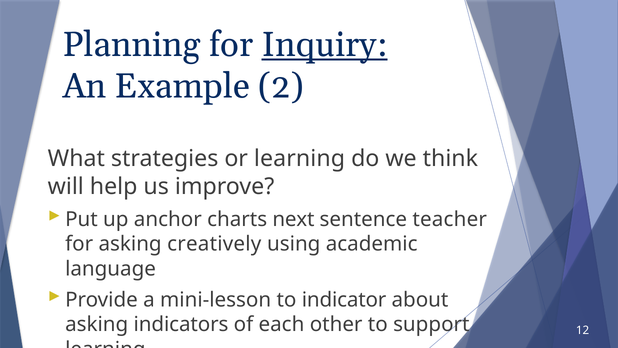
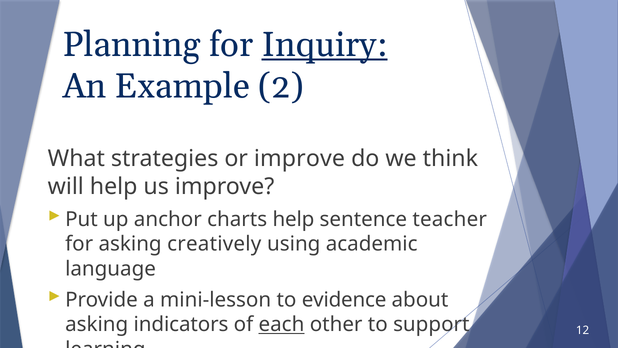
or learning: learning -> improve (299, 159)
charts next: next -> help (293, 219)
indicator: indicator -> evidence (344, 300)
each underline: none -> present (281, 324)
